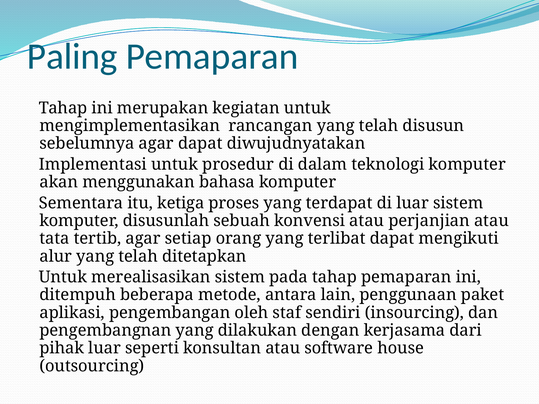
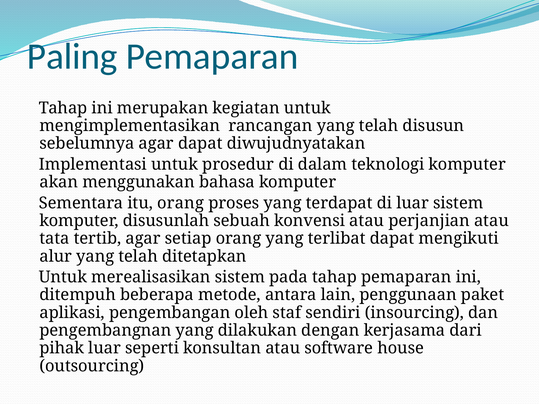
itu ketiga: ketiga -> orang (181, 203)
